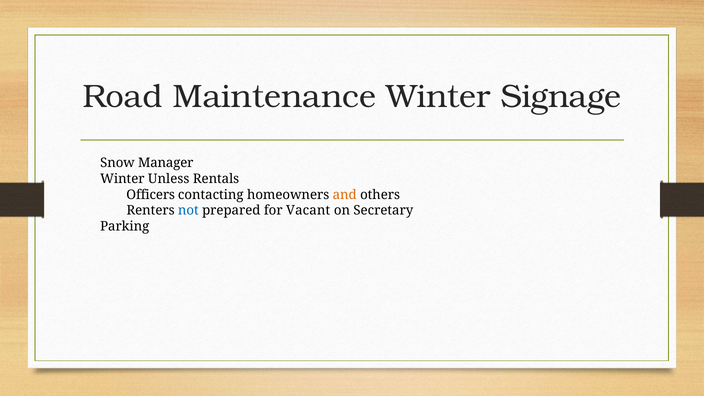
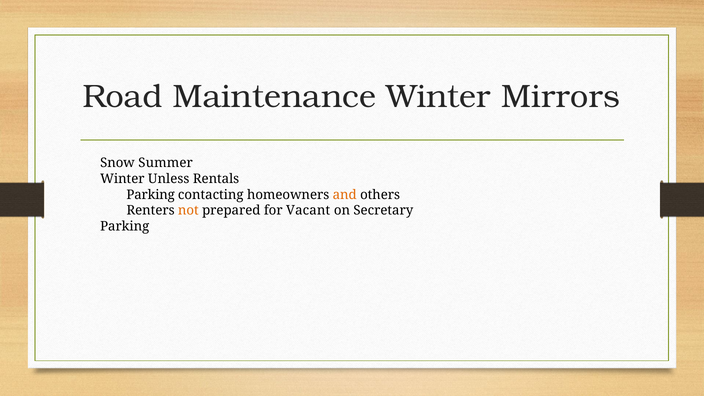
Signage: Signage -> Mirrors (561, 97)
Manager: Manager -> Summer (166, 163)
Officers: Officers -> Parking (151, 195)
not colour: blue -> orange (188, 211)
